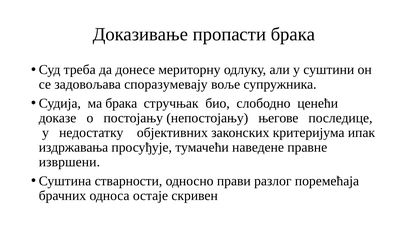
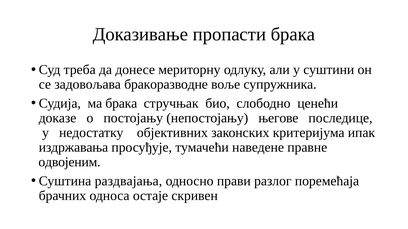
споразумевају: споразумевају -> бракоразводне (166, 85)
извршени: извршени -> одвојеним (70, 162)
стварности: стварности -> раздвајања (128, 181)
